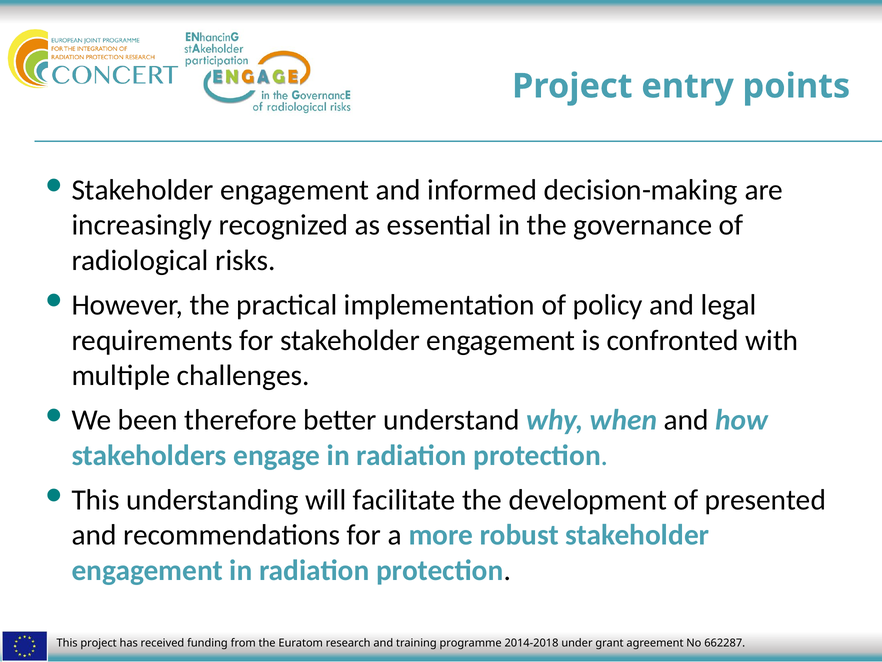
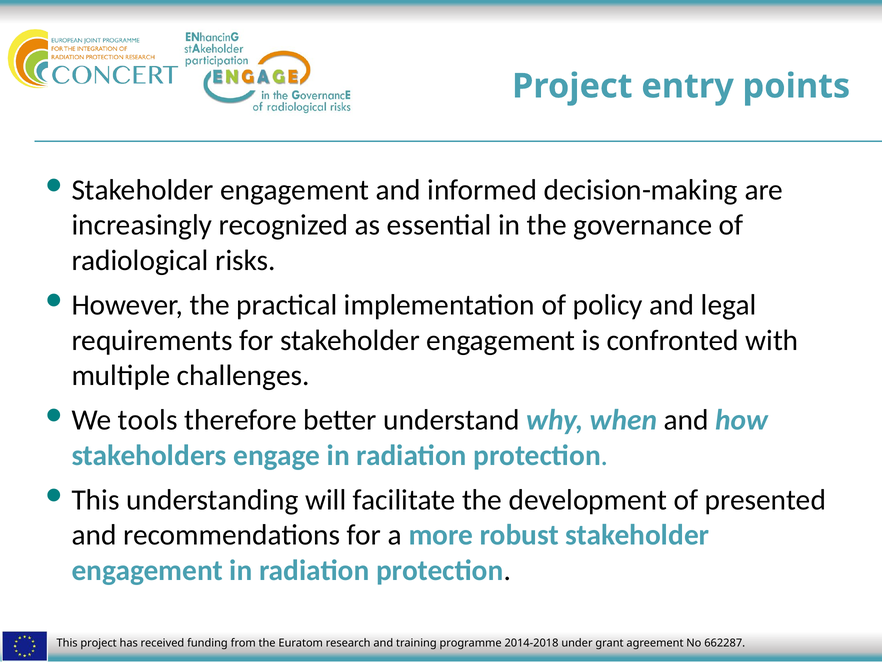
been: been -> tools (148, 420)
